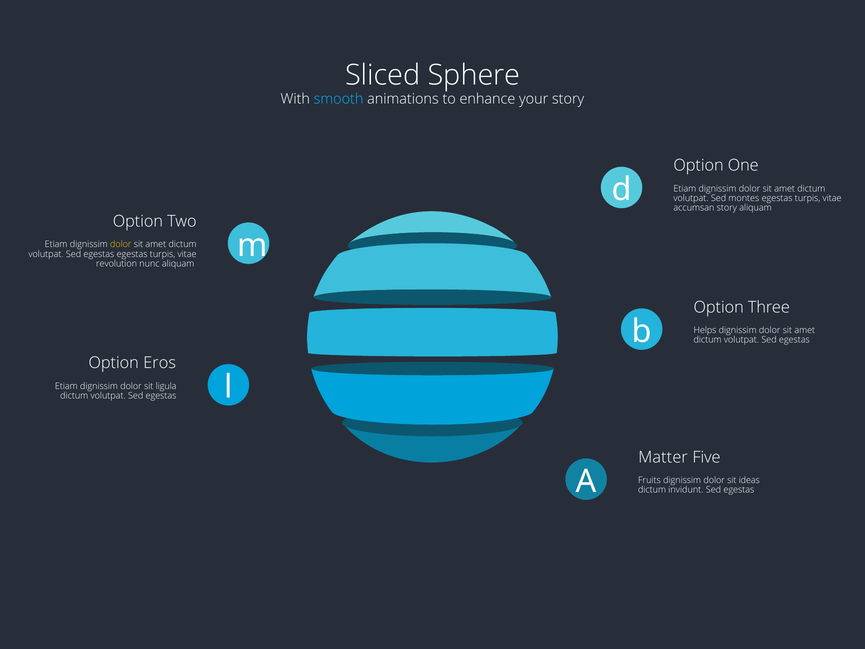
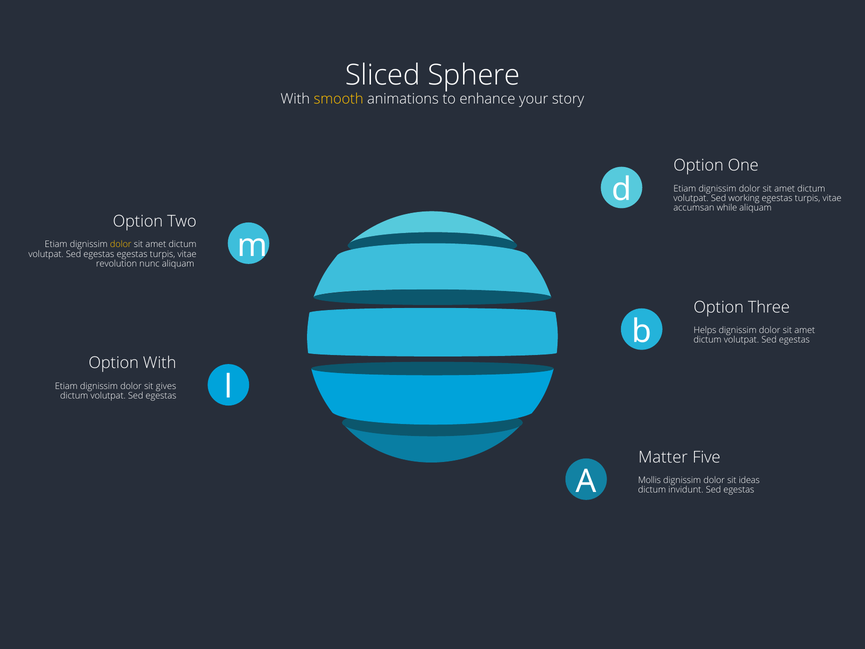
smooth colour: light blue -> yellow (339, 99)
montes: montes -> working (744, 198)
accumsan story: story -> while (727, 208)
Option Eros: Eros -> With (160, 363)
ligula: ligula -> gives (166, 386)
Fruits: Fruits -> Mollis (649, 480)
